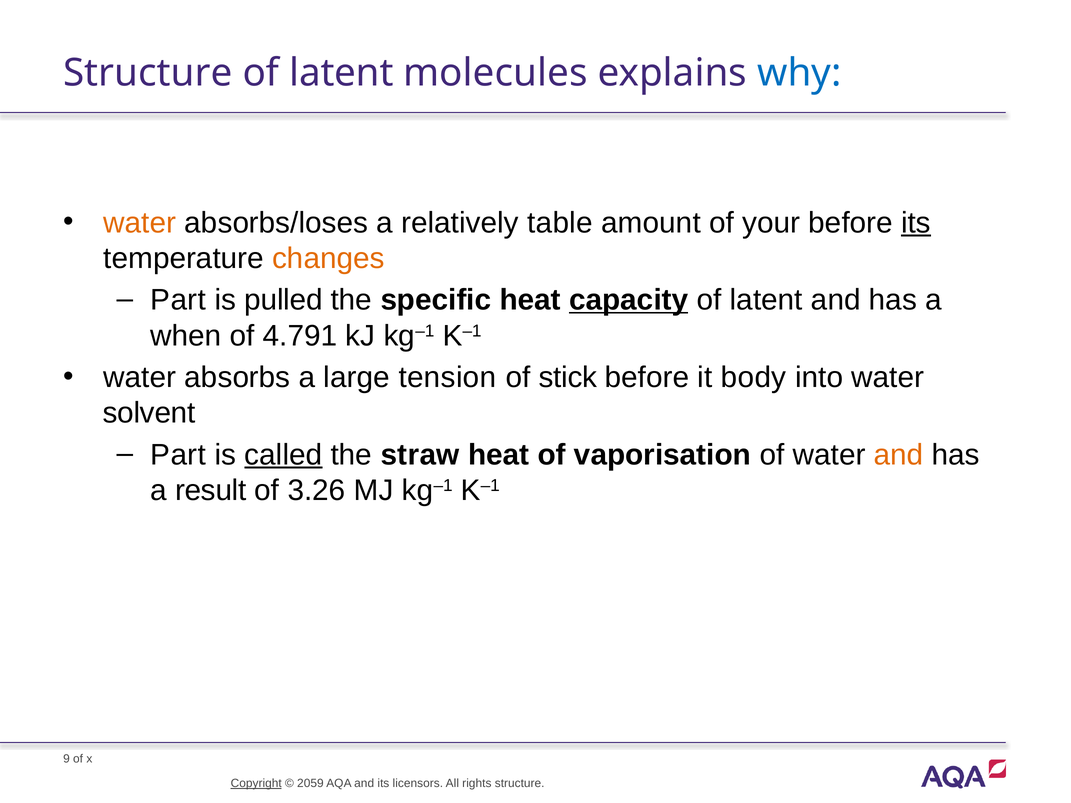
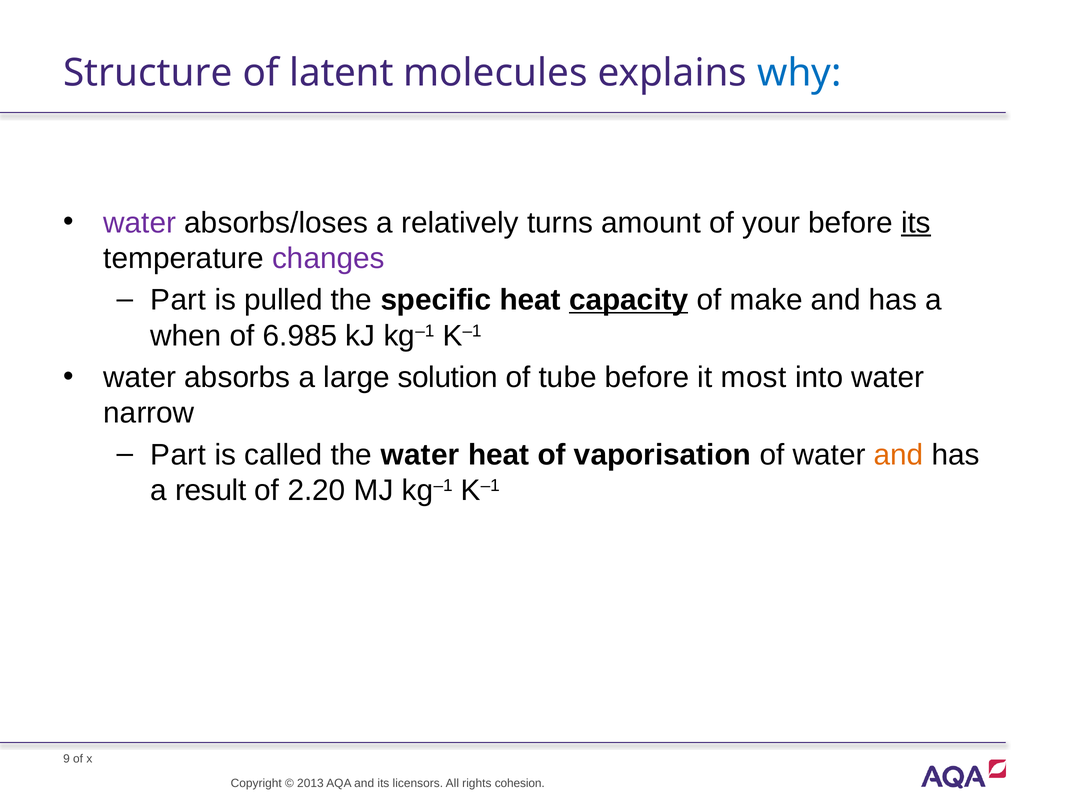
water colour: orange -> purple (140, 223)
table: table -> turns (560, 223)
changes colour: orange -> purple (328, 258)
latent: latent -> make (766, 300)
4.791: 4.791 -> 6.985 (300, 336)
tension: tension -> solution (448, 378)
stick: stick -> tube (568, 378)
body: body -> most (754, 378)
solvent: solvent -> narrow (149, 413)
called underline: present -> none (283, 455)
the straw: straw -> water (420, 455)
3.26: 3.26 -> 2.20 (317, 491)
Copyright underline: present -> none (256, 784)
2059: 2059 -> 2013 (310, 784)
rights structure: structure -> cohesion (520, 784)
